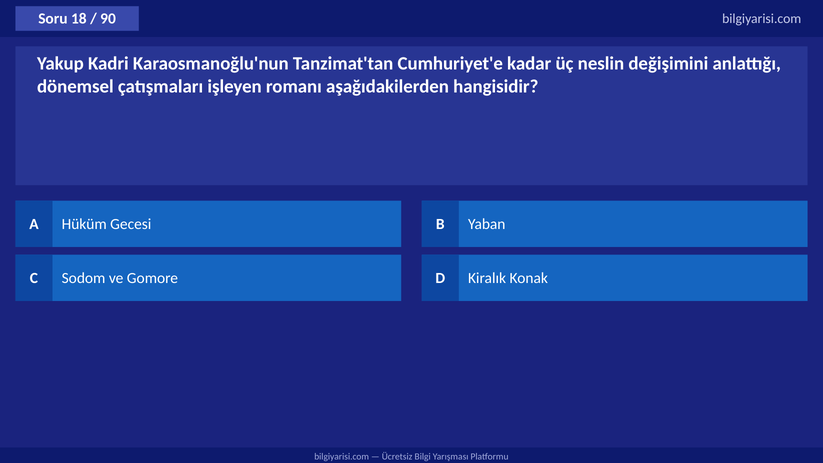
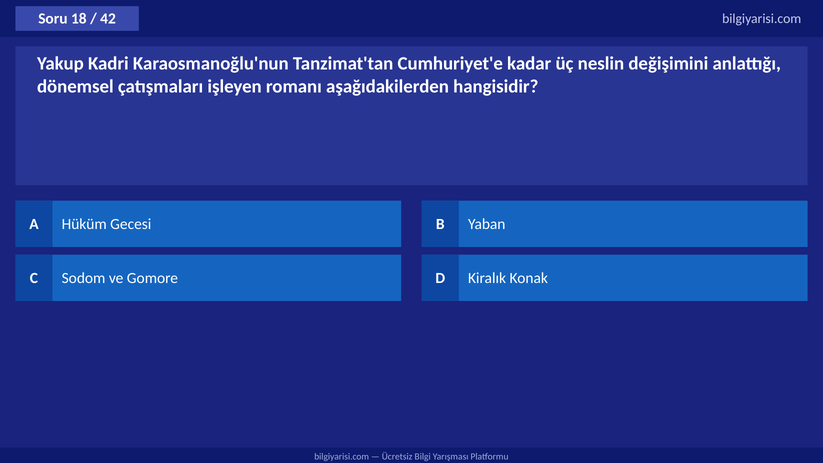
90: 90 -> 42 (108, 19)
